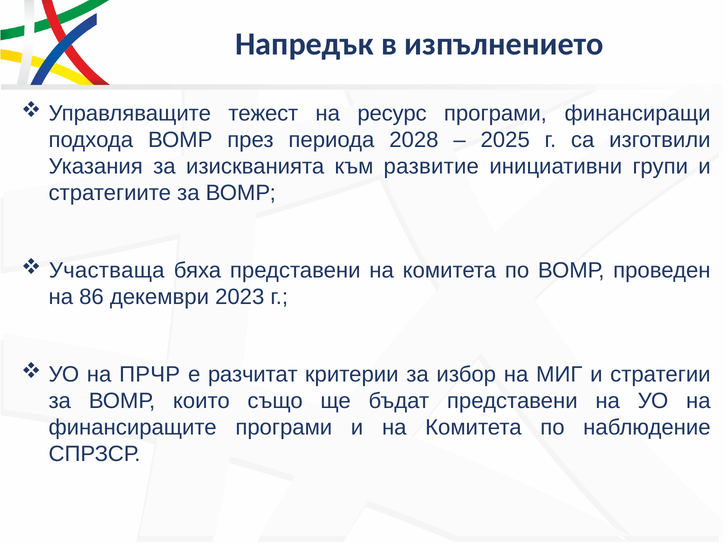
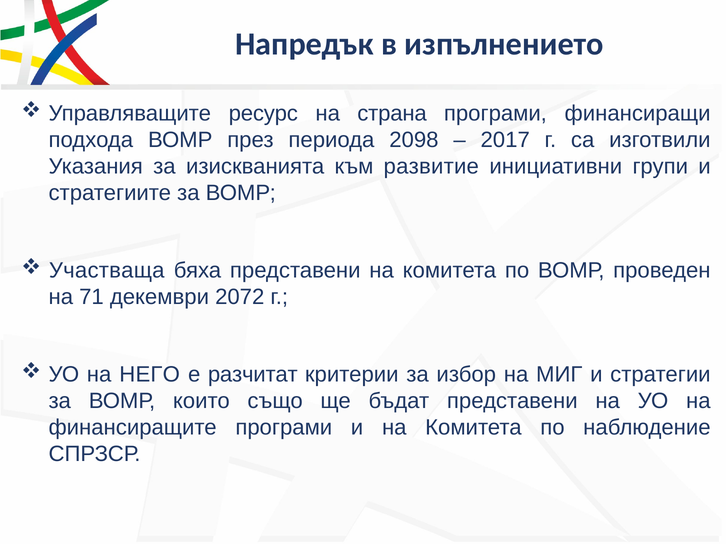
тежест: тежест -> ресурс (263, 113)
ресурс: ресурс -> страна (392, 113)
2028: 2028 -> 2098 (414, 140)
2025: 2025 -> 2017 (505, 140)
86: 86 -> 71 (91, 297)
2023: 2023 -> 2072 (240, 297)
ПРЧР: ПРЧР -> НЕГО (150, 375)
